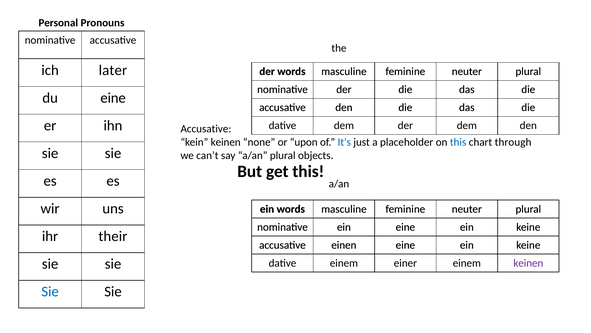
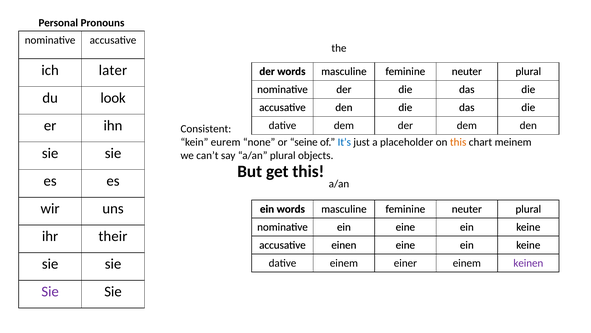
du eine: eine -> look (113, 98)
Accusative: Accusative -> Consistent (206, 129)
kein keinen: keinen -> eurem (226, 142)
upon: upon -> seine (304, 142)
this colour: blue -> orange (458, 142)
through: through -> meinem (513, 142)
Sie colour: blue -> purple (50, 291)
